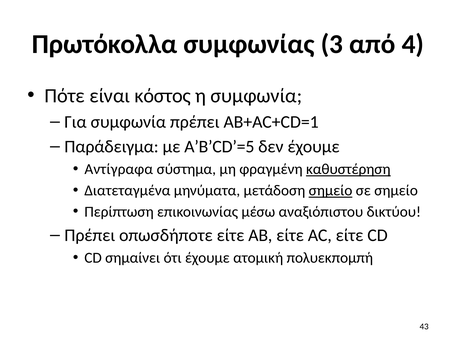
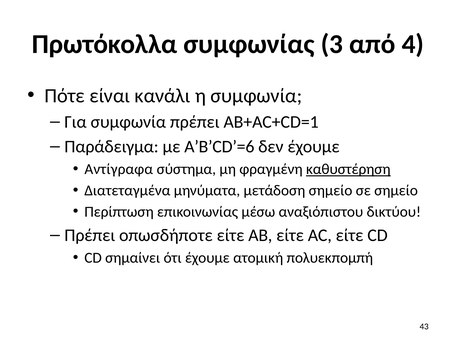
κόστος: κόστος -> κανάλι (163, 96)
A’B’CD’=5: A’B’CD’=5 -> A’B’CD’=6 (219, 147)
σημείο underline: present -> none (331, 191)
